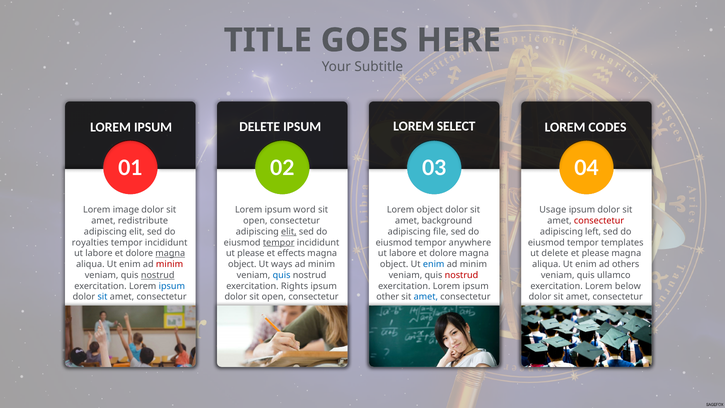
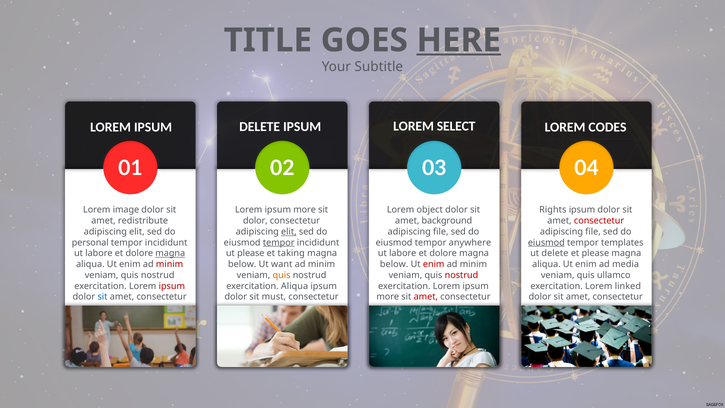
HERE underline: none -> present (459, 40)
word: word -> more (305, 210)
Usage: Usage -> Rights (553, 210)
open: open -> dolor (255, 221)
left: left -> file (593, 232)
royalties: royalties -> personal (90, 242)
eiusmod underline: none -> present (546, 242)
effects: effects -> taking (291, 253)
object: object -> below (242, 264)
ways: ways -> want (282, 264)
object: object -> below (394, 264)
enim colour: blue -> red (434, 264)
others: others -> media (626, 264)
nostrud underline: present -> none (158, 275)
quis colour: blue -> orange (282, 275)
ipsum colour: blue -> red (172, 286)
exercitation Rights: Rights -> Aliqua (295, 286)
below: below -> linked (628, 286)
dolor sit open: open -> must (274, 297)
other: other -> more (388, 297)
amet colour: blue -> red (426, 297)
